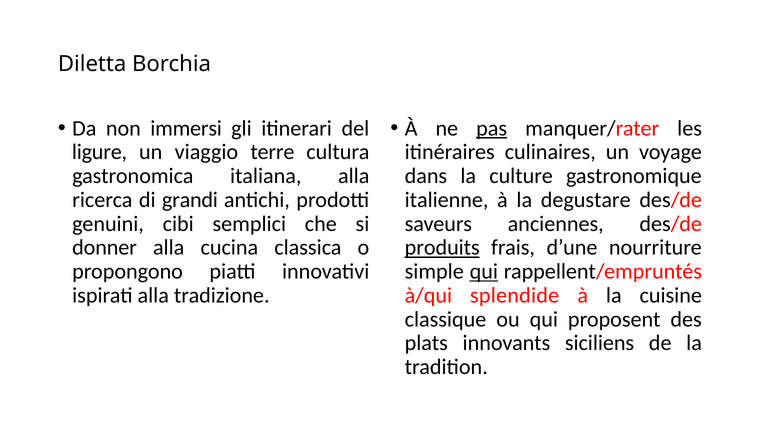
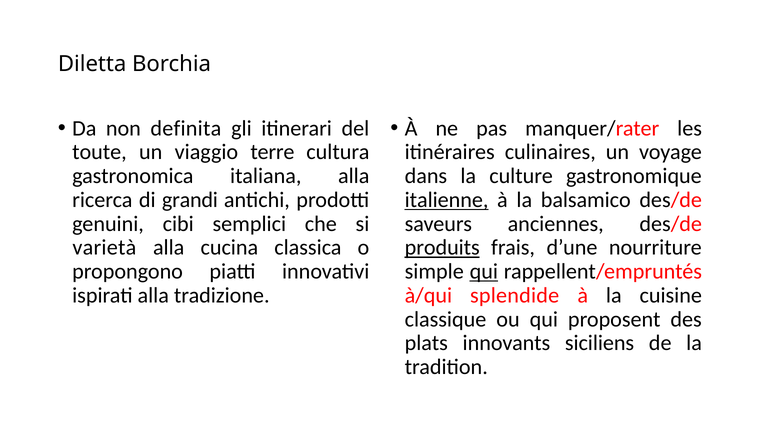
immersi: immersi -> definita (186, 128)
pas underline: present -> none (492, 128)
ligure: ligure -> toute (99, 152)
italienne underline: none -> present (447, 200)
degustare: degustare -> balsamico (586, 200)
donner: donner -> varietà (104, 248)
